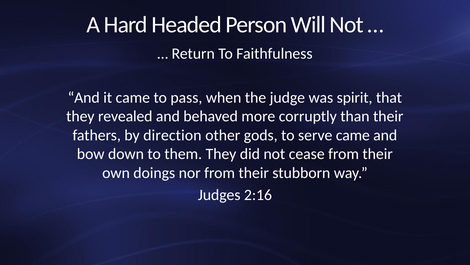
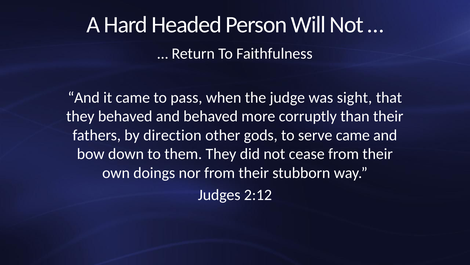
spirit: spirit -> sight (354, 97)
they revealed: revealed -> behaved (125, 116)
2:16: 2:16 -> 2:12 (258, 194)
